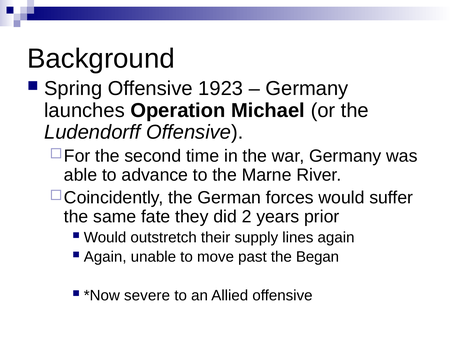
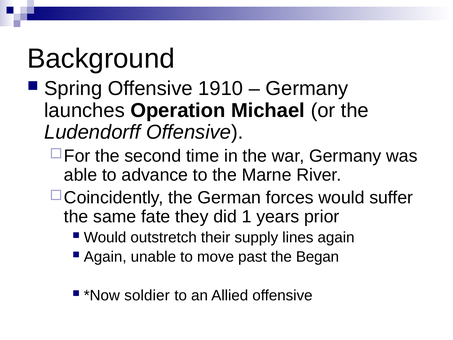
1923: 1923 -> 1910 (221, 89)
2: 2 -> 1 (247, 217)
severe: severe -> soldier (147, 295)
